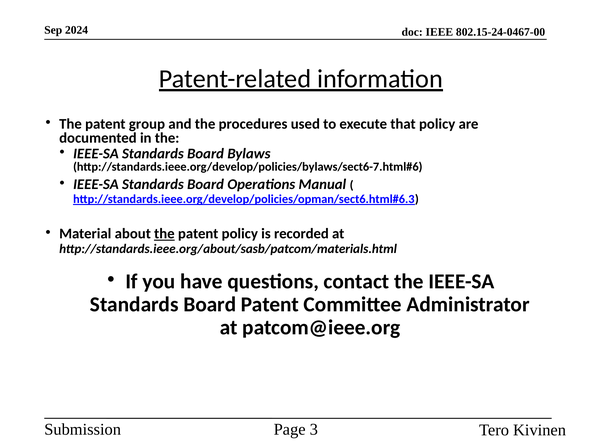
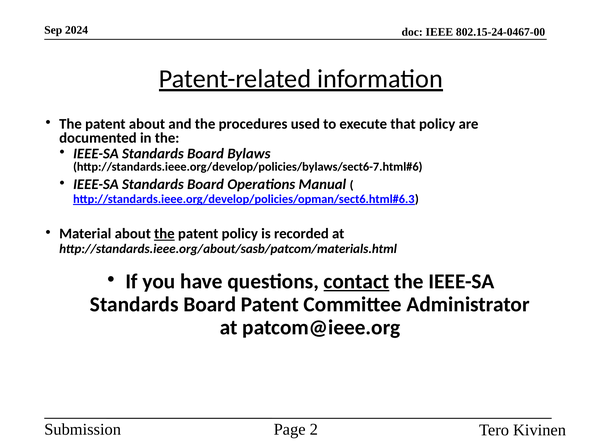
patent group: group -> about (147, 124)
contact underline: none -> present (356, 282)
3: 3 -> 2 (314, 430)
